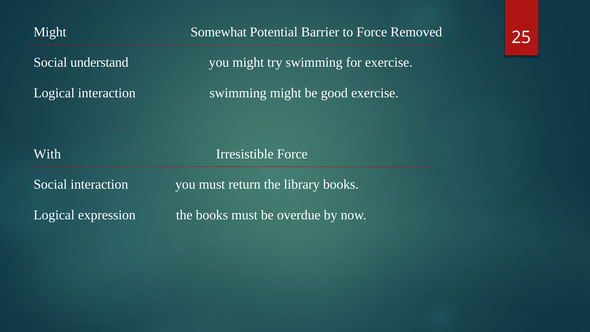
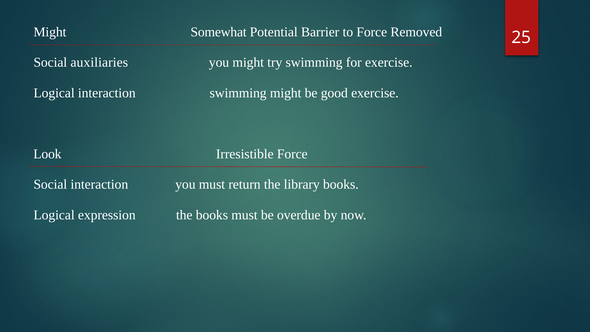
understand: understand -> auxiliaries (99, 62)
With: With -> Look (47, 154)
